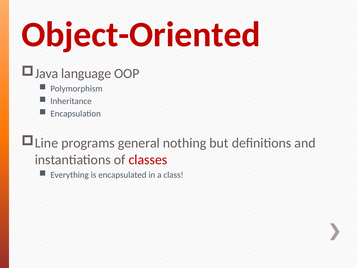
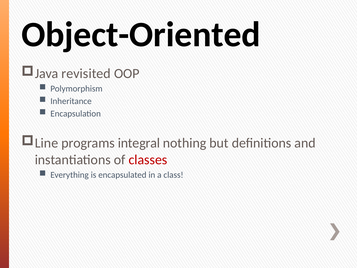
Object-Oriented colour: red -> black (141, 35)
language: language -> revisited (86, 74)
general: general -> integral (139, 143)
